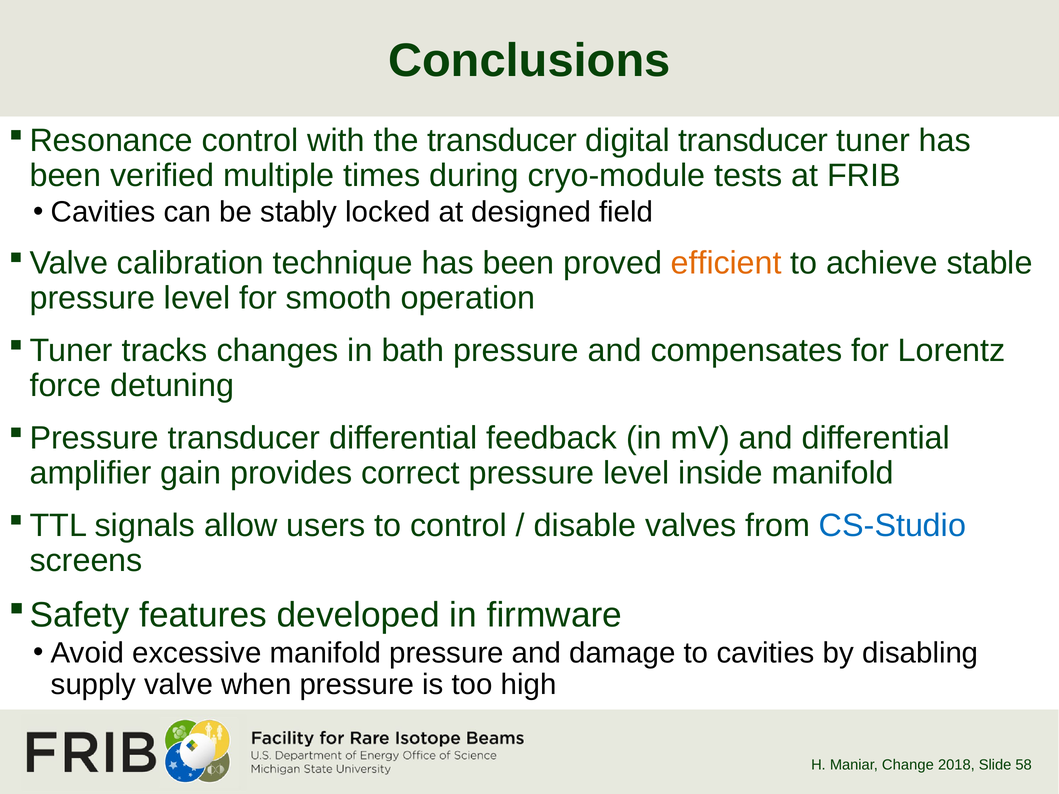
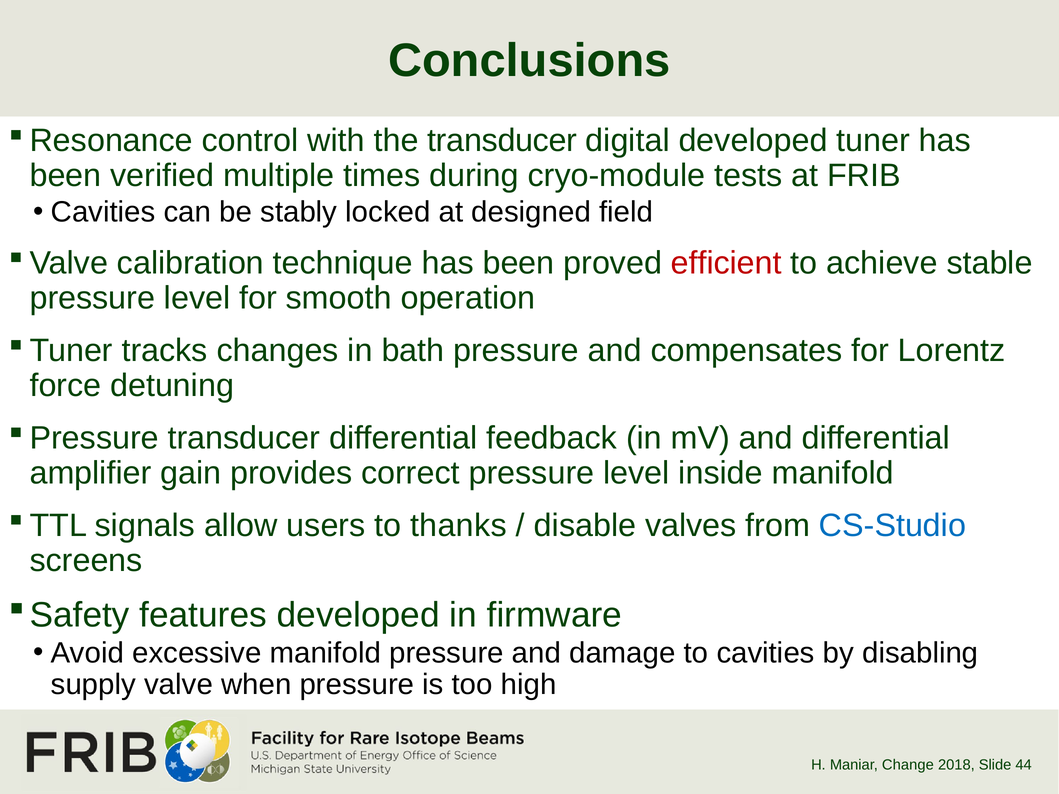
digital transducer: transducer -> developed (753, 141)
efficient colour: orange -> red (726, 263)
to control: control -> thanks (459, 526)
58: 58 -> 44 (1024, 765)
